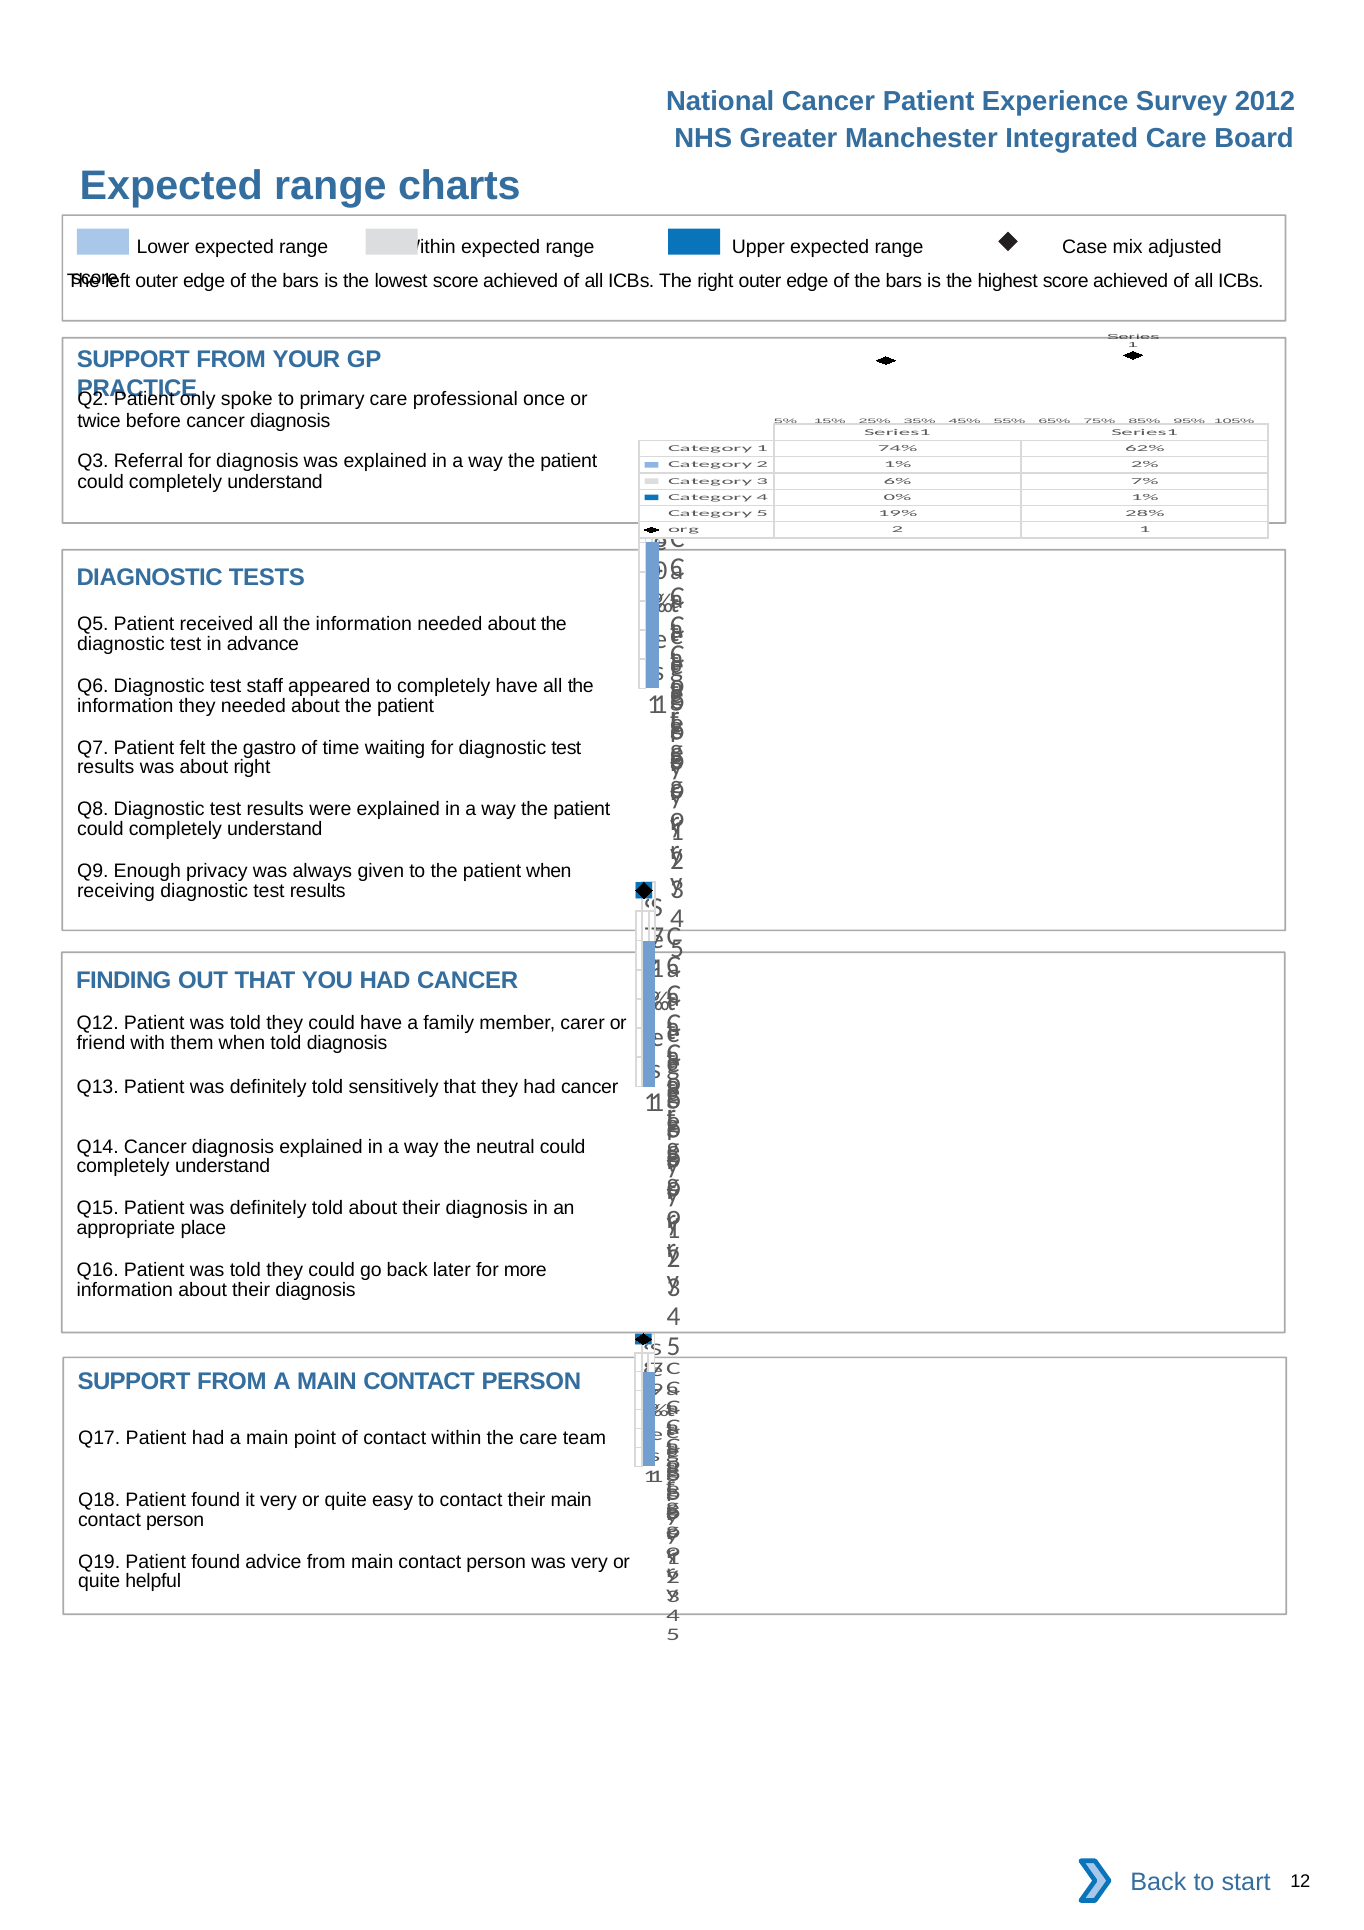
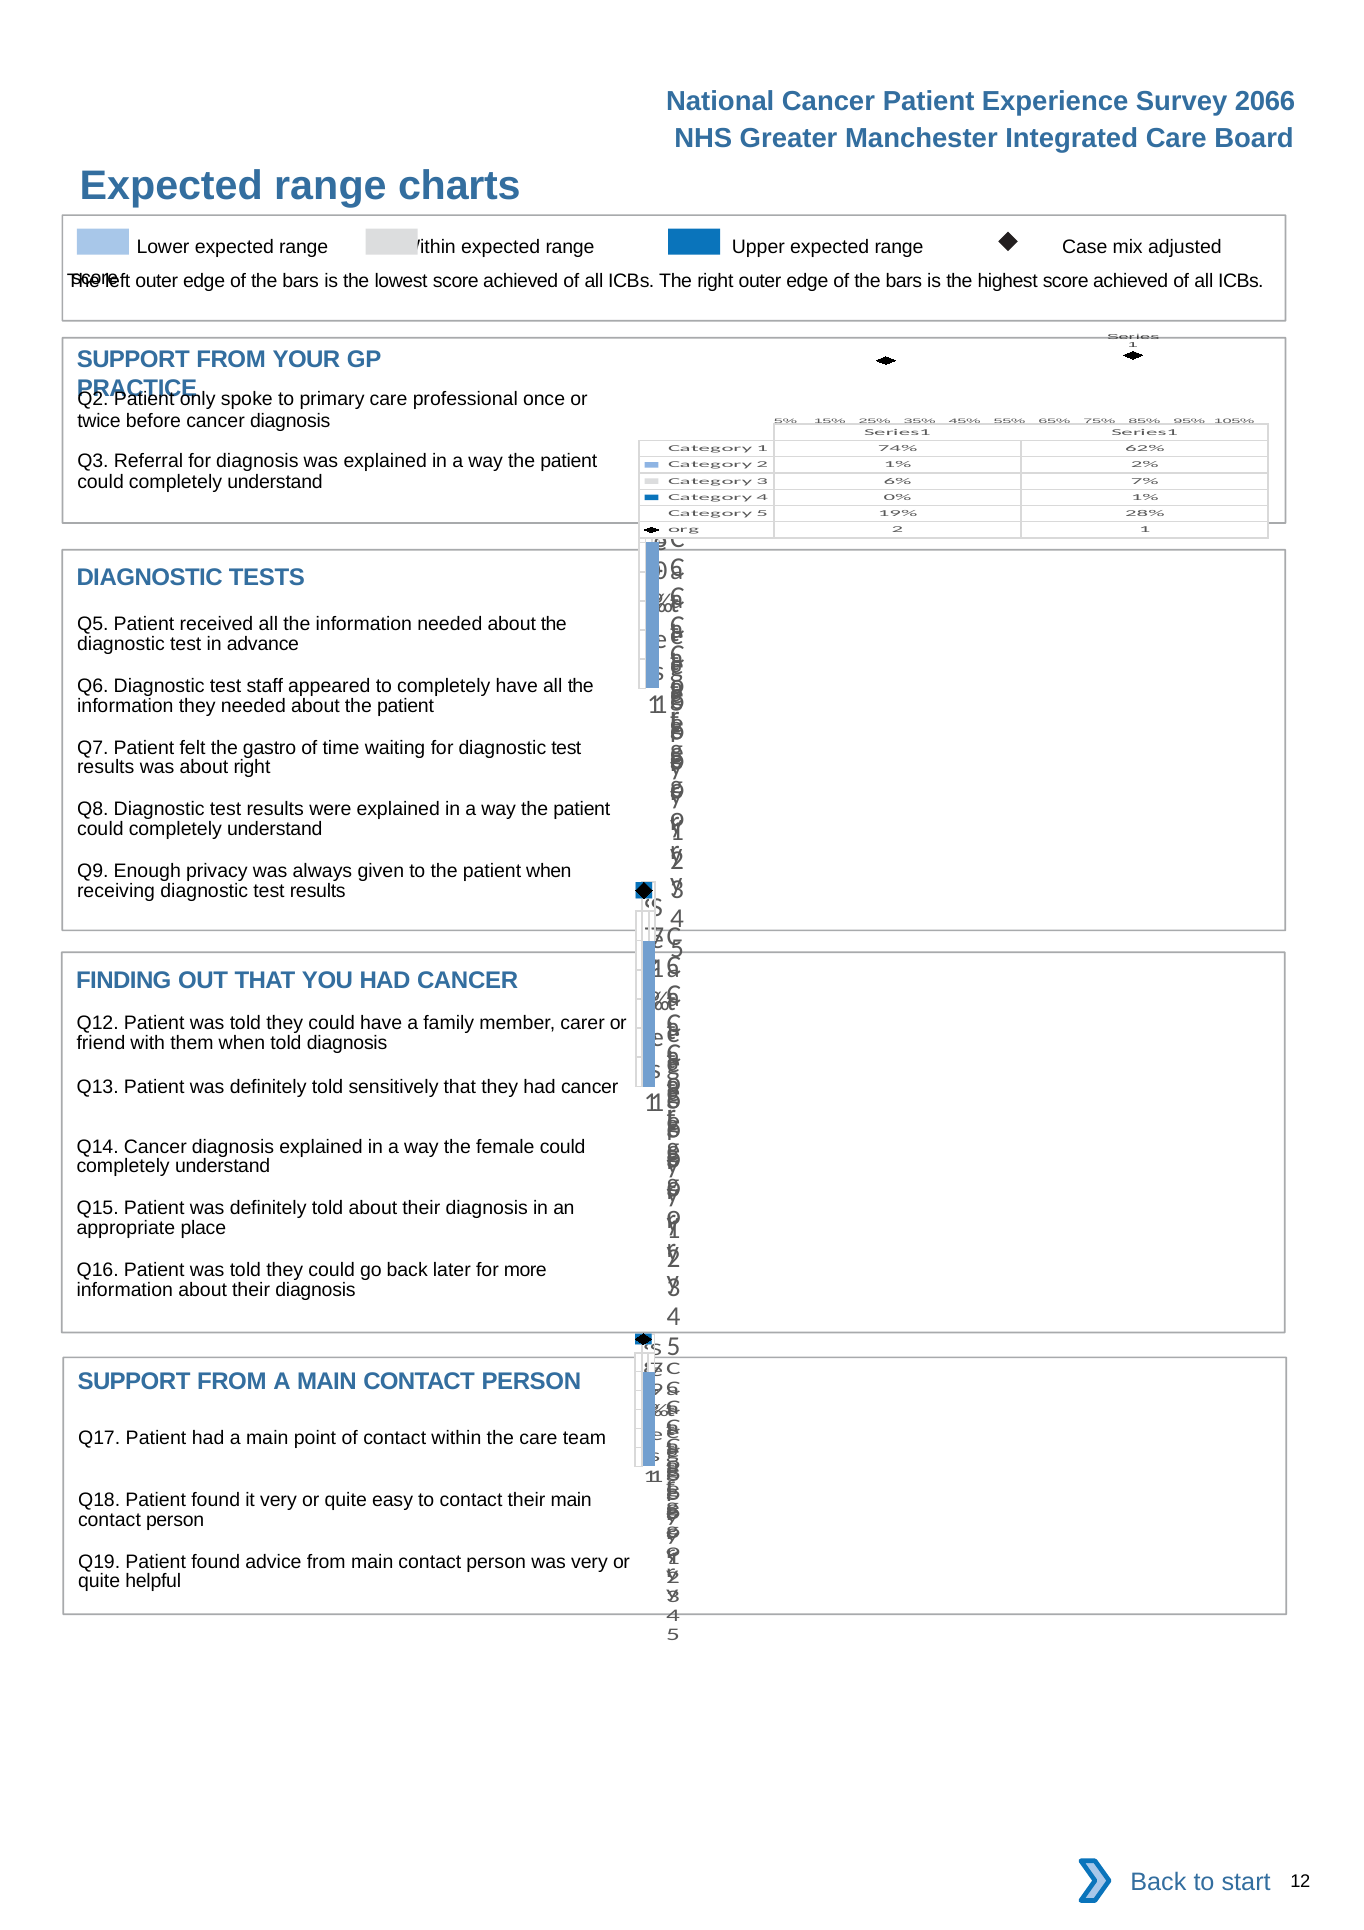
2012: 2012 -> 2066 (1265, 102)
neutral: neutral -> female (505, 1147)
